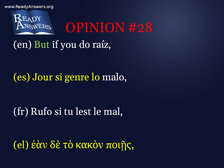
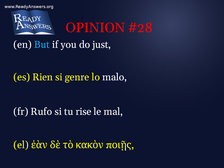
But colour: light green -> light blue (42, 45)
raíz: raíz -> just (102, 45)
Jour: Jour -> Rien (43, 77)
lest: lest -> rise (84, 112)
